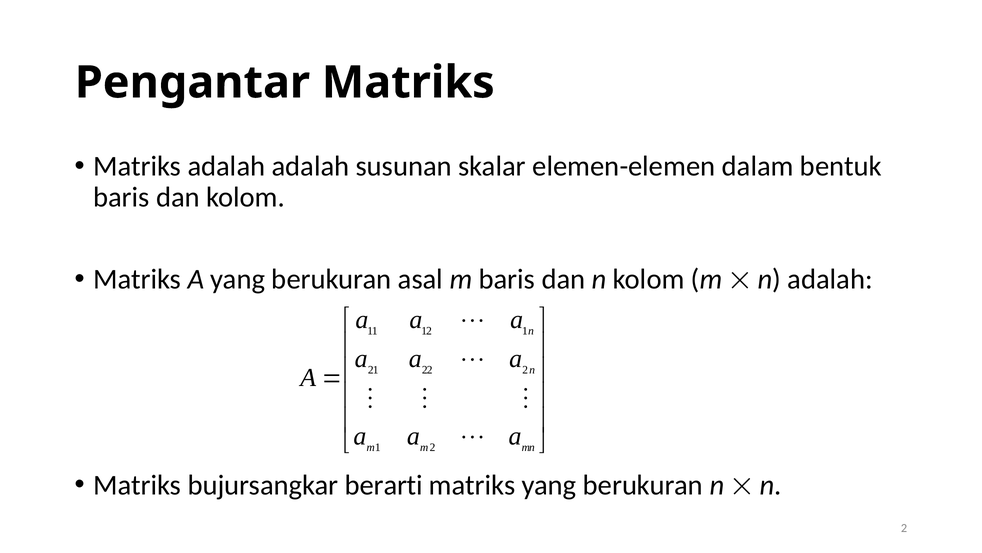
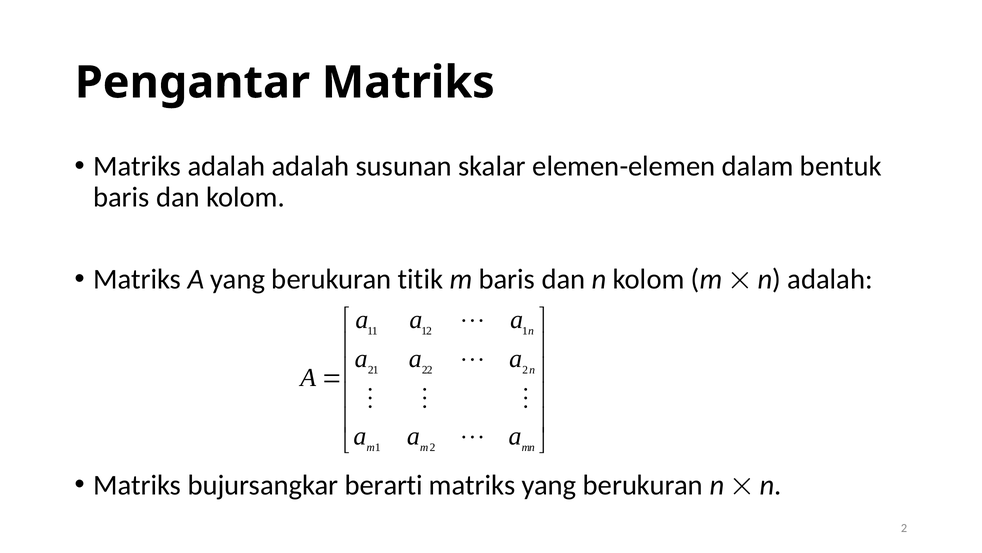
asal: asal -> titik (420, 279)
